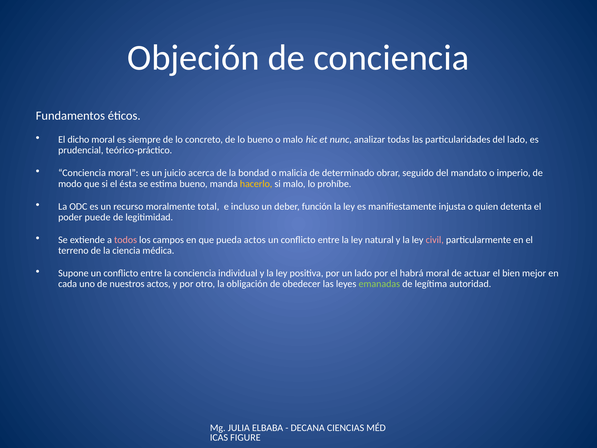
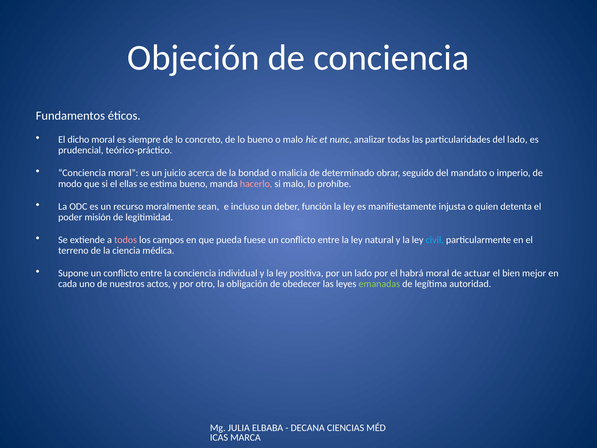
ésta: ésta -> ellas (128, 184)
hacerlo colour: yellow -> pink (256, 184)
total: total -> sean (208, 206)
puede: puede -> misión (98, 217)
pueda actos: actos -> fuese (255, 240)
civil colour: pink -> light blue (435, 240)
FIGURE: FIGURE -> MARCA (245, 437)
